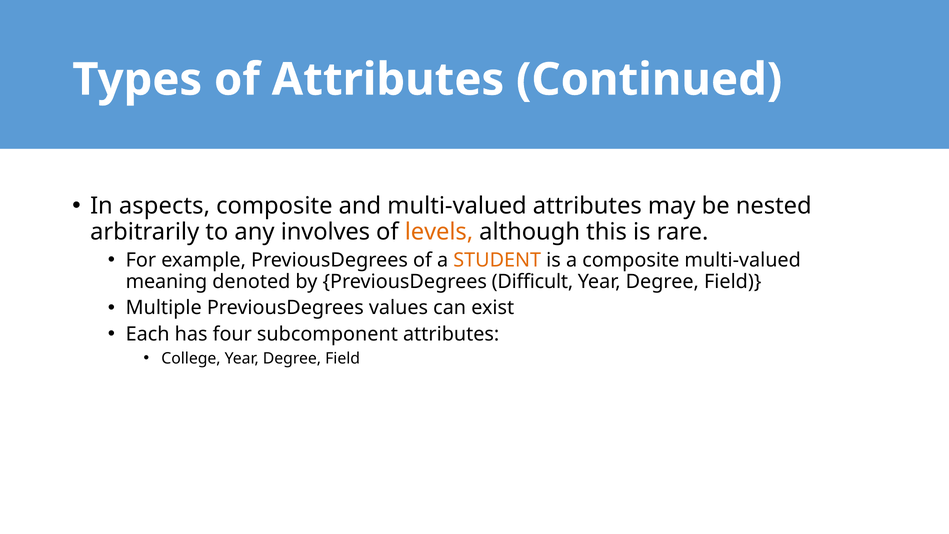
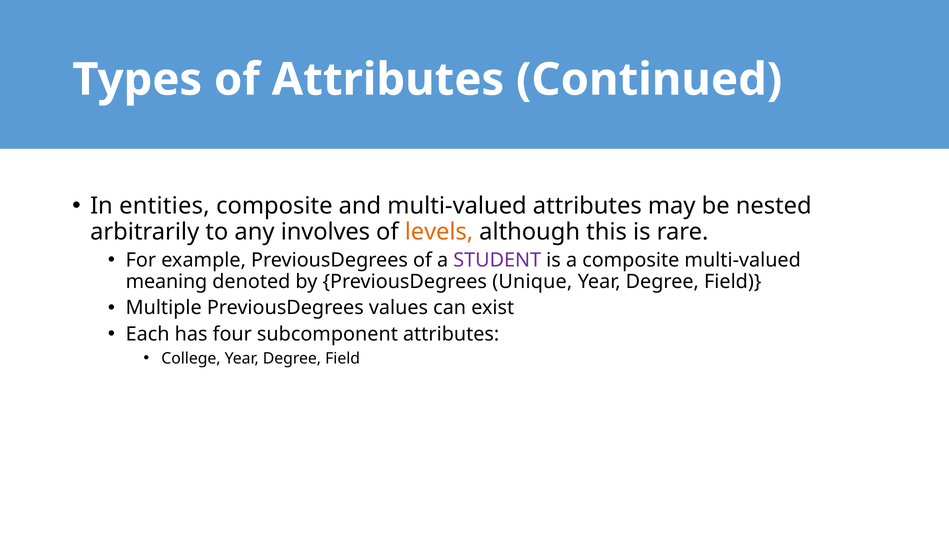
aspects: aspects -> entities (164, 206)
STUDENT colour: orange -> purple (497, 260)
Difficult: Difficult -> Unique (532, 281)
